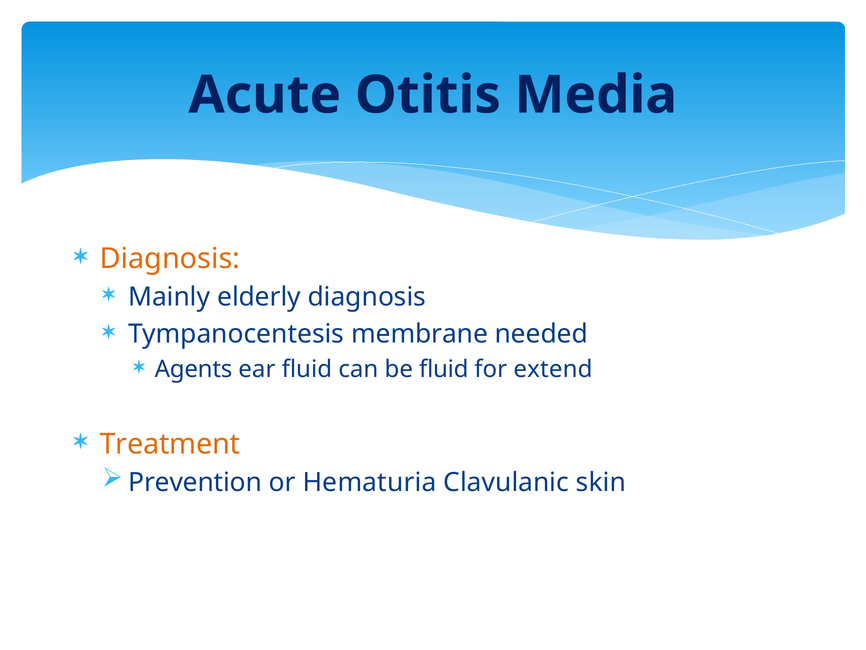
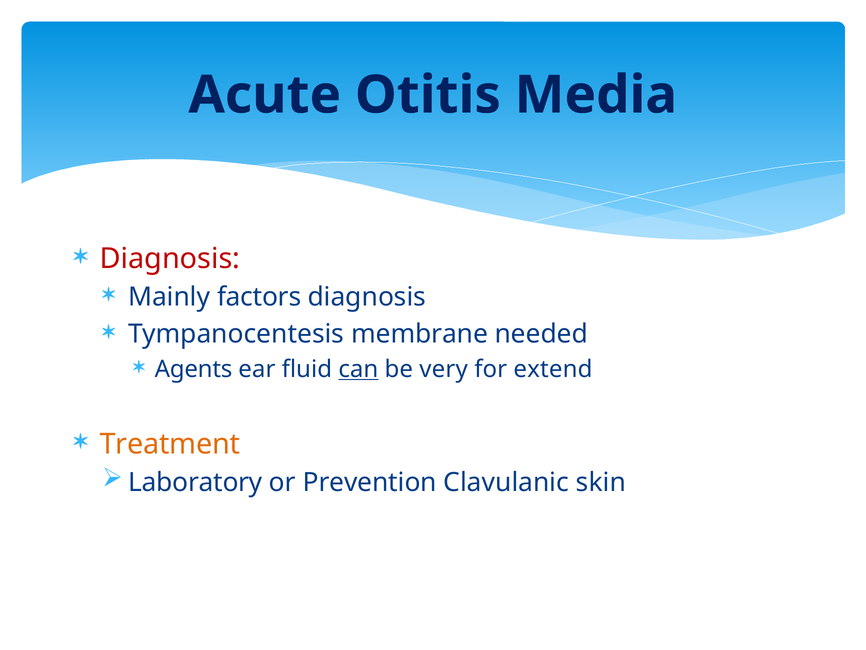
Diagnosis colour: orange -> red (170, 259)
elderly: elderly -> factors (259, 297)
can underline: none -> present (358, 369)
be fluid: fluid -> very (444, 369)
Prevention: Prevention -> Laboratory (195, 482)
Hematuria: Hematuria -> Prevention (370, 482)
